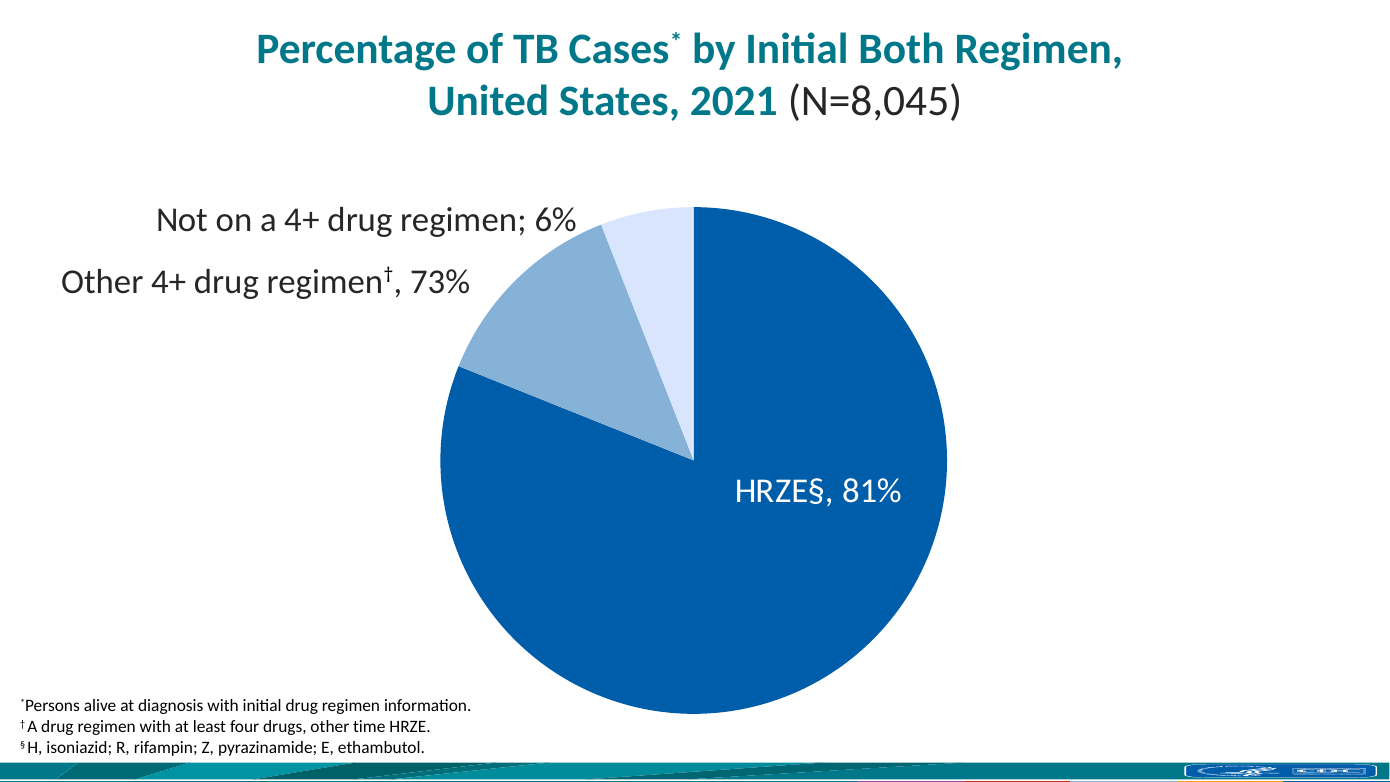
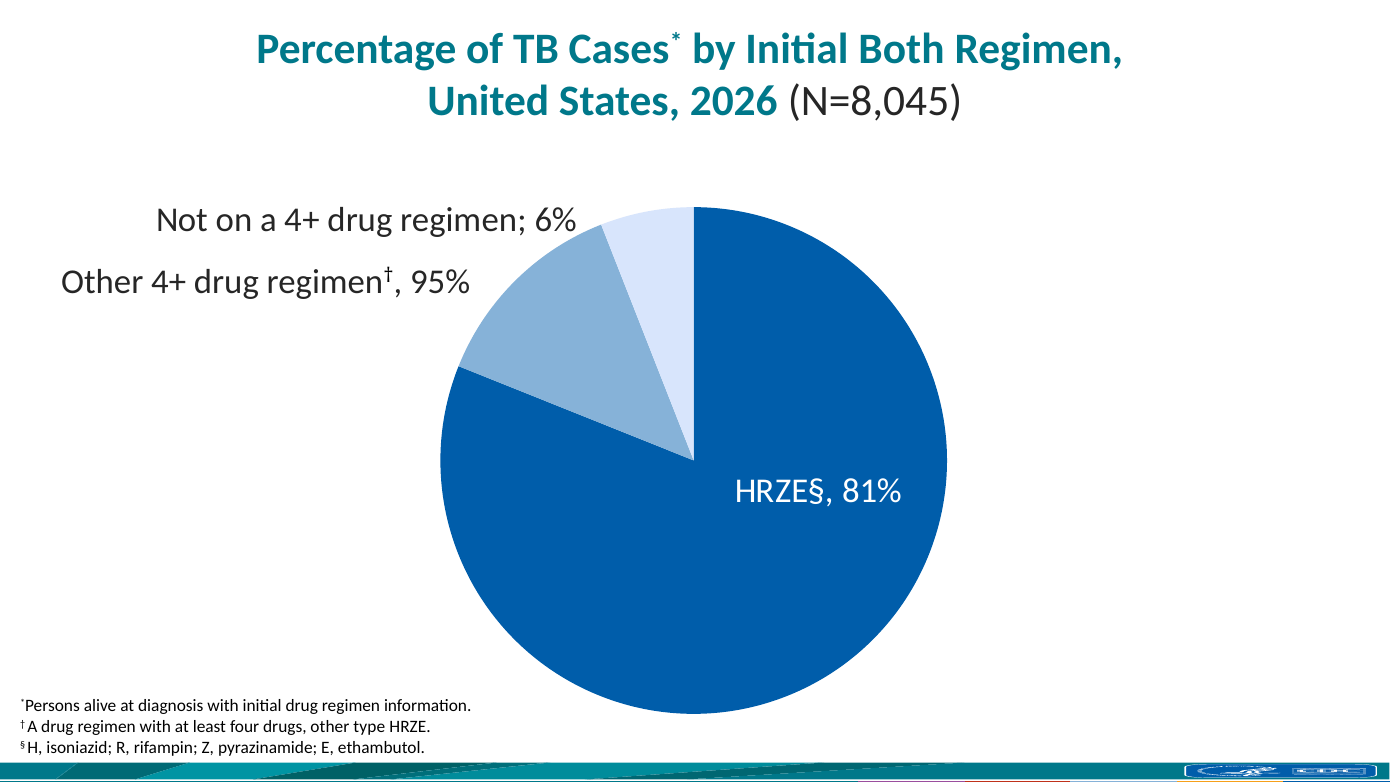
2021: 2021 -> 2026 (734, 101)
73%: 73% -> 95% (440, 282)
time: time -> type (369, 727)
